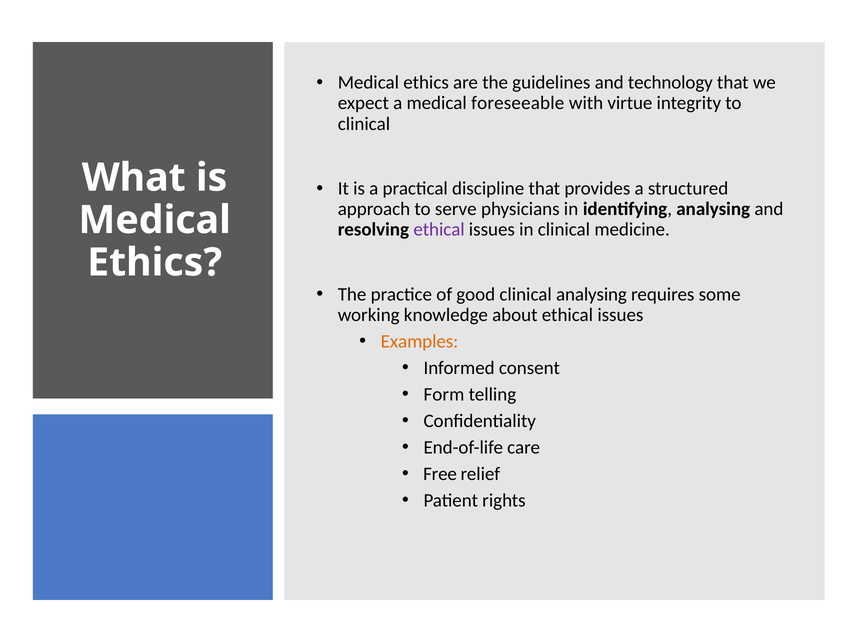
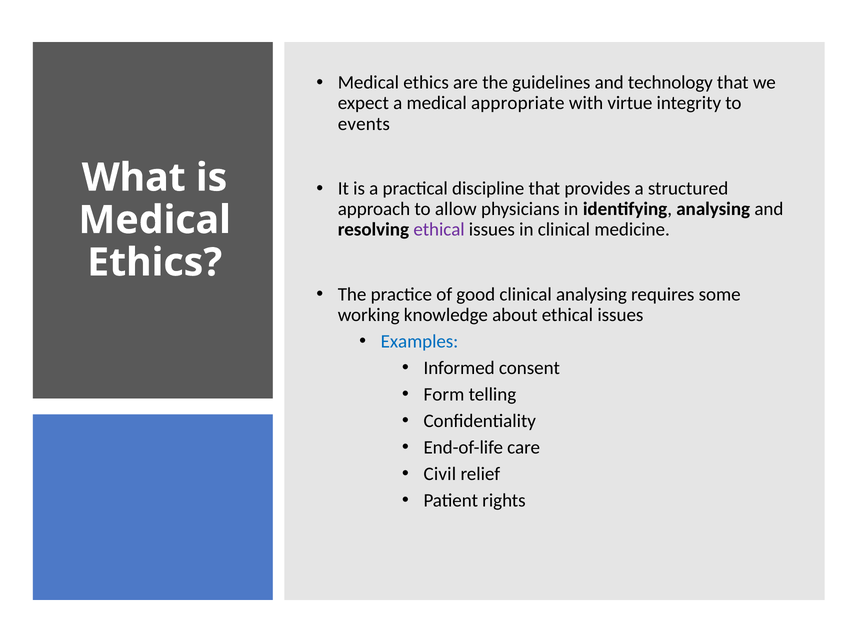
foreseeable: foreseeable -> appropriate (518, 103)
clinical: clinical -> events (364, 124)
serve: serve -> allow (456, 209)
Examples colour: orange -> blue (419, 341)
Free: Free -> Civil (440, 474)
